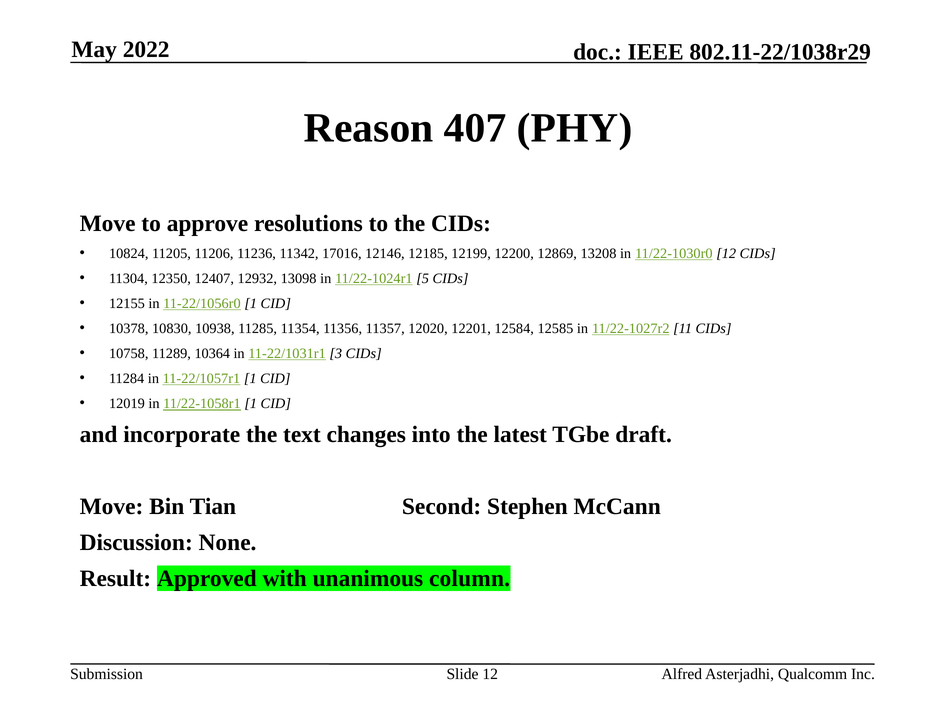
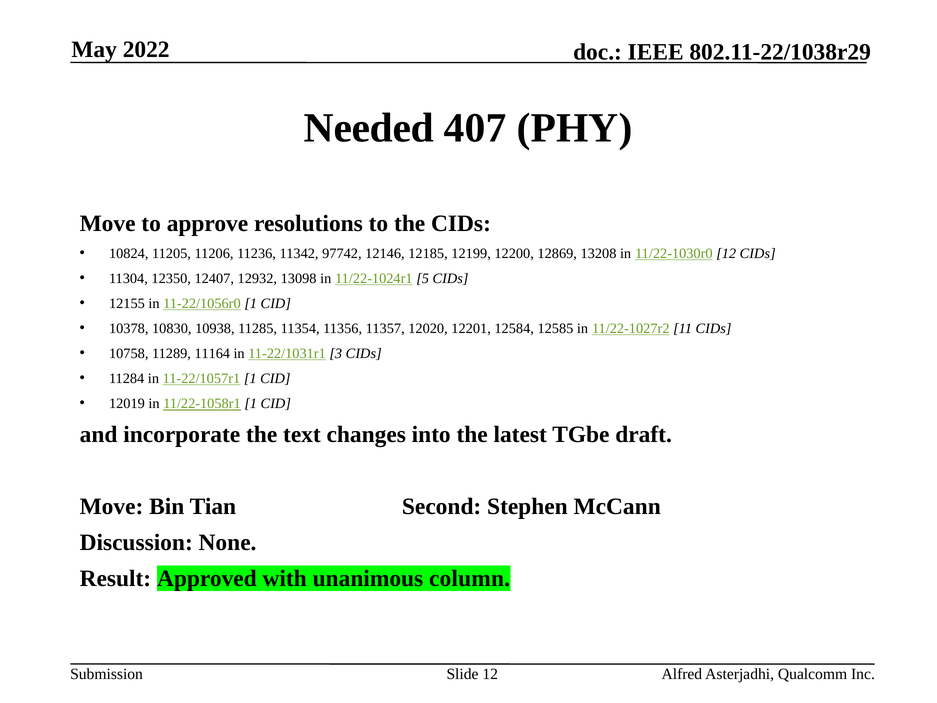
Reason: Reason -> Needed (369, 128)
17016: 17016 -> 97742 (342, 253)
10364: 10364 -> 11164 (212, 353)
